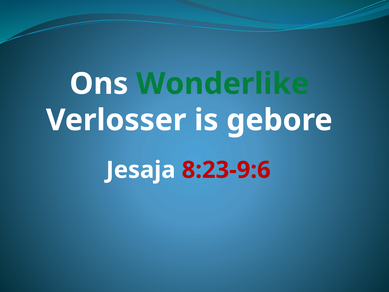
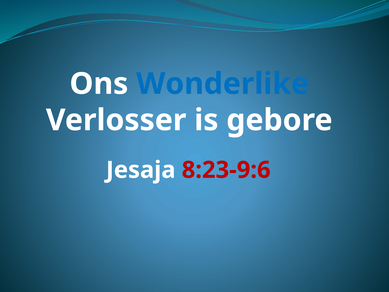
Wonderlike colour: green -> blue (223, 84)
